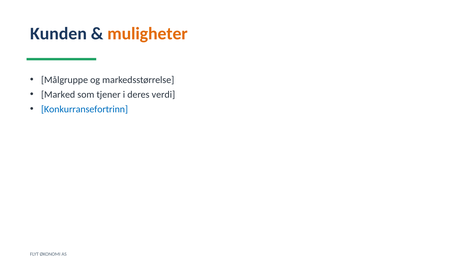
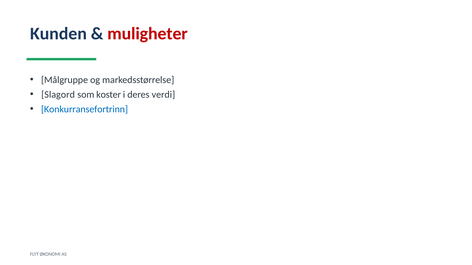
muligheter colour: orange -> red (147, 34)
Marked: Marked -> Slagord (58, 95)
tjener: tjener -> koster (109, 95)
